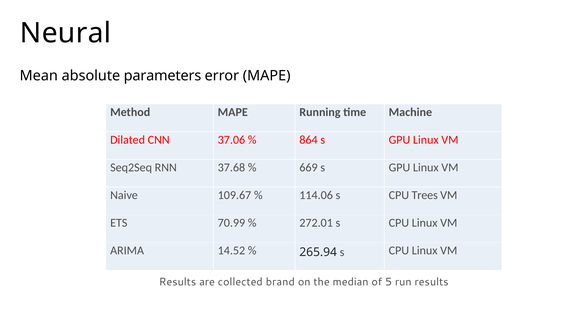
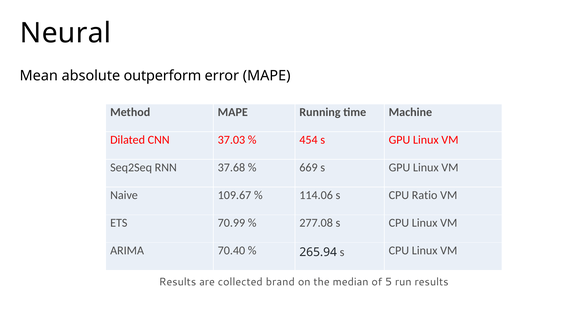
parameters: parameters -> outperform (162, 76)
37.06: 37.06 -> 37.03 (231, 140)
864: 864 -> 454 (308, 140)
Trees: Trees -> Ratio (425, 195)
272.01: 272.01 -> 277.08 (316, 223)
14.52: 14.52 -> 70.40 (231, 250)
